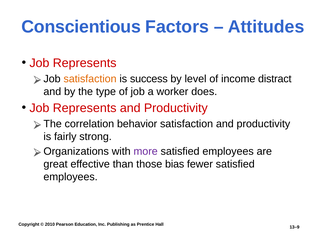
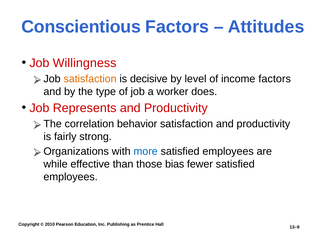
Represents: Represents -> Willingness (85, 63)
success: success -> decisive (149, 79)
income distract: distract -> factors (275, 79)
more colour: purple -> blue (146, 151)
great: great -> while (56, 164)
